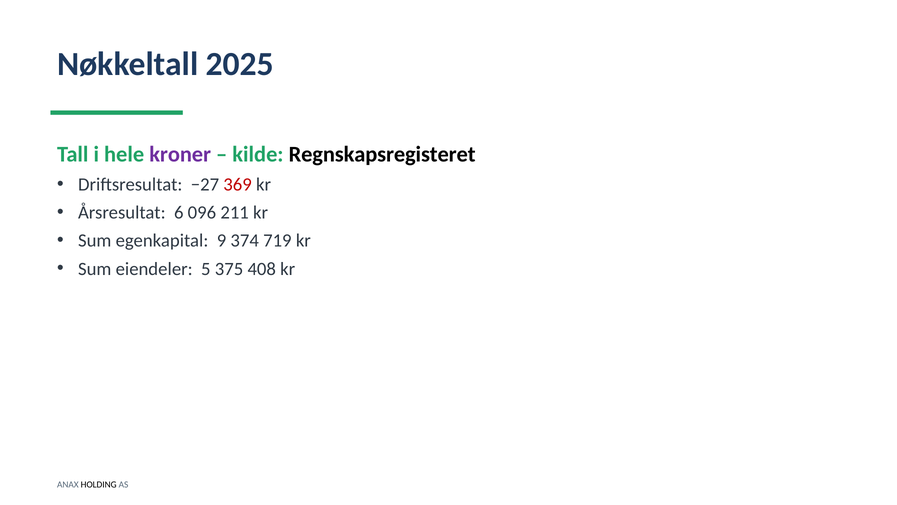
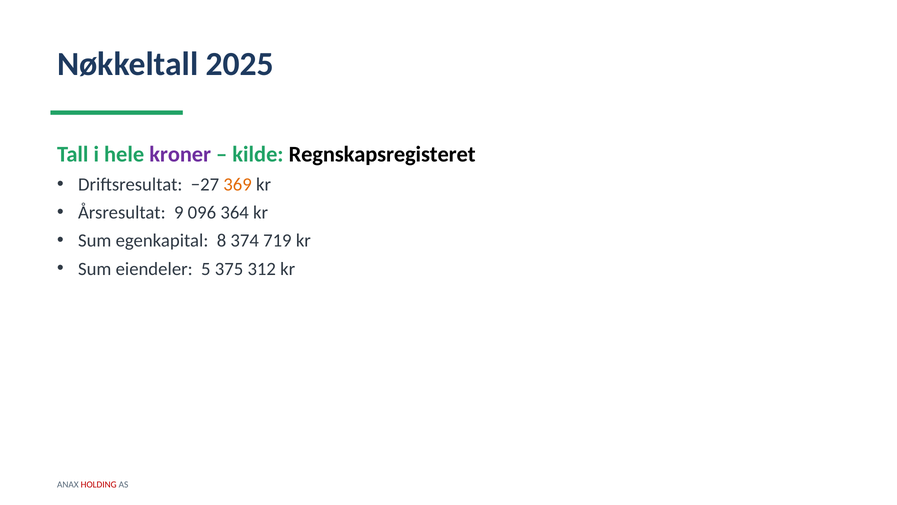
369 colour: red -> orange (238, 184)
6: 6 -> 9 (179, 212)
211: 211 -> 364 (235, 212)
9: 9 -> 8 (222, 241)
408: 408 -> 312 (262, 269)
HOLDING colour: black -> red (99, 484)
